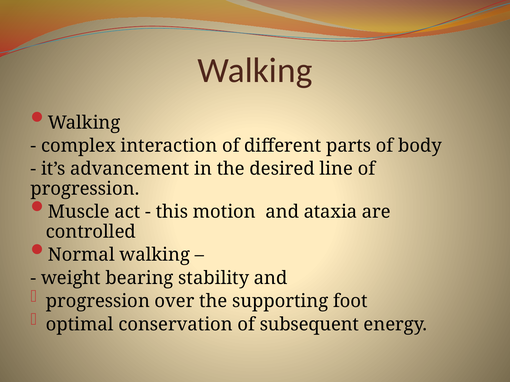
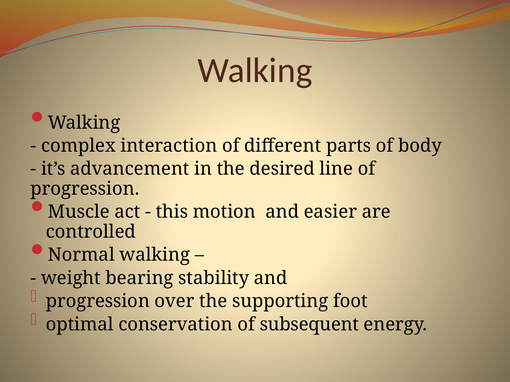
ataxia: ataxia -> easier (330, 212)
